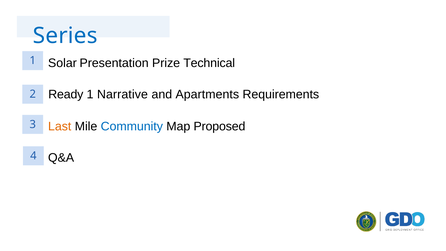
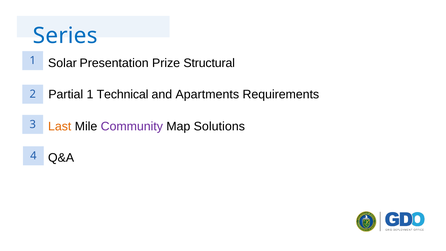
Technical: Technical -> Structural (209, 63)
Ready: Ready -> Partial (66, 95)
Narrative: Narrative -> Technical (123, 95)
Community colour: blue -> purple (132, 126)
Proposed: Proposed -> Solutions (219, 126)
